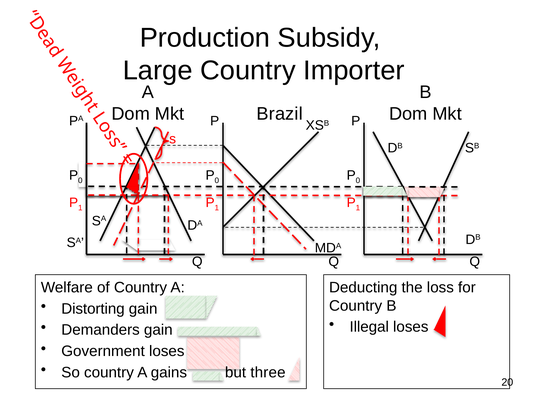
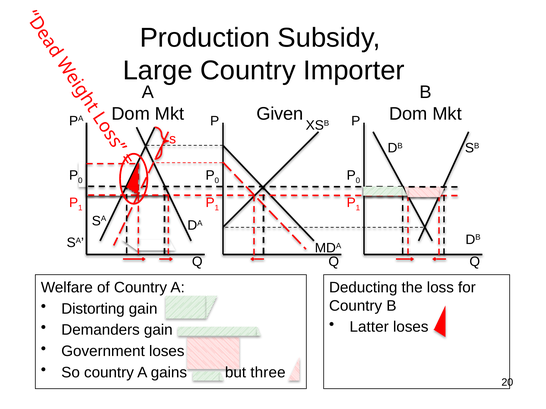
Brazil: Brazil -> Given (280, 114)
Illegal: Illegal -> Latter (369, 327)
